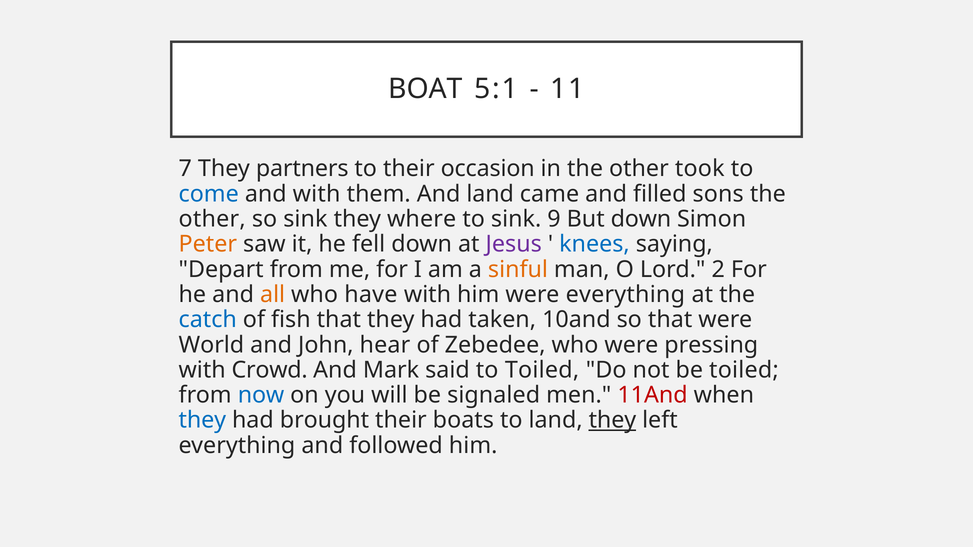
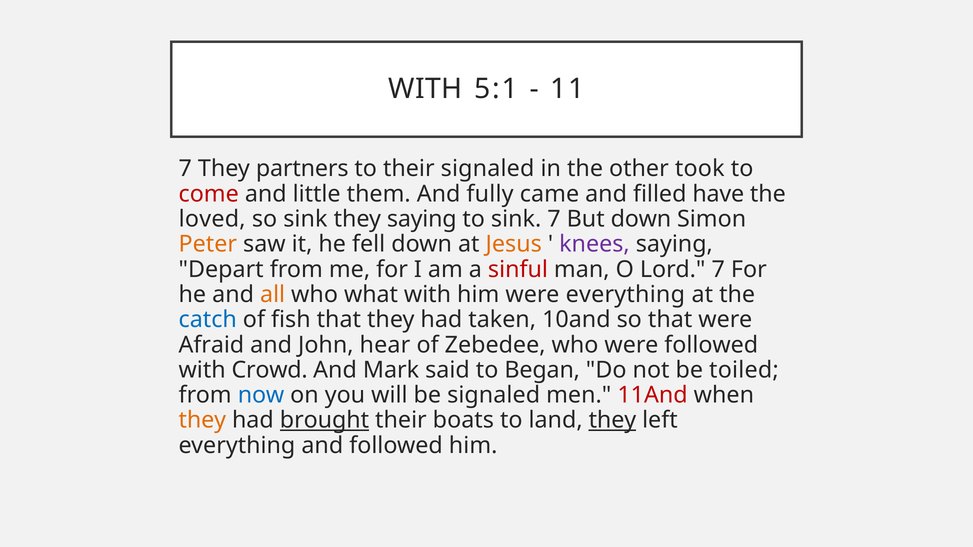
BOAT: BOAT -> WITH (425, 89)
their occasion: occasion -> signaled (488, 169)
come colour: blue -> red (209, 194)
and with: with -> little (317, 194)
And land: land -> fully (490, 194)
sons: sons -> have (718, 194)
other: other -> loved (212, 219)
they where: where -> saying (422, 219)
sink 9: 9 -> 7 (554, 219)
Jesus colour: purple -> orange (514, 244)
knees colour: blue -> purple (594, 244)
sinful colour: orange -> red (518, 270)
Lord 2: 2 -> 7 (718, 270)
have: have -> what (371, 295)
World: World -> Afraid (211, 345)
were pressing: pressing -> followed (711, 345)
to Toiled: Toiled -> Began (542, 370)
they colour: blue -> orange (202, 421)
brought underline: none -> present (324, 421)
